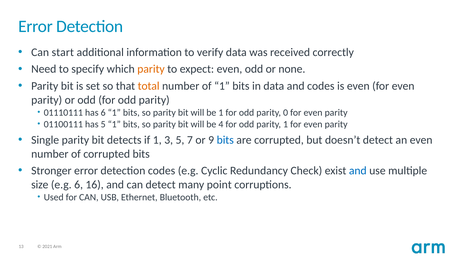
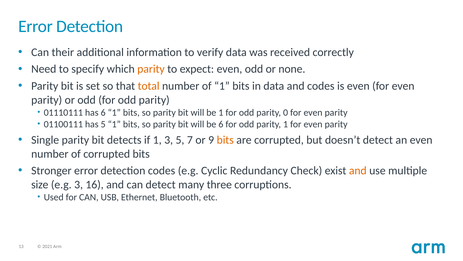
start: start -> their (63, 52)
be 4: 4 -> 6 (221, 124)
bits colour: blue -> orange (225, 140)
and colour: blue -> orange (358, 170)
e.g 6: 6 -> 3 (79, 184)
point: point -> three (219, 184)
